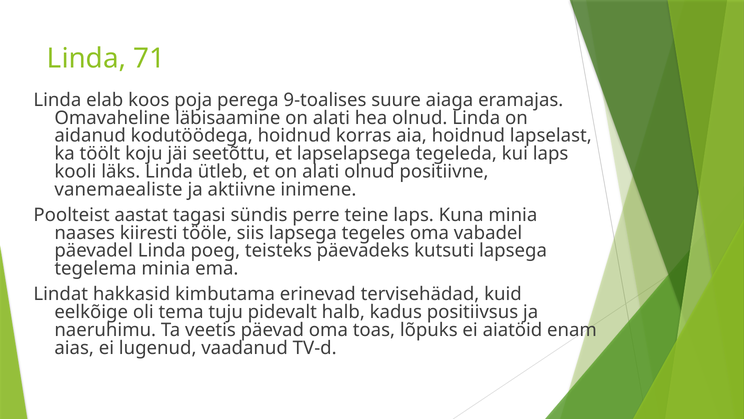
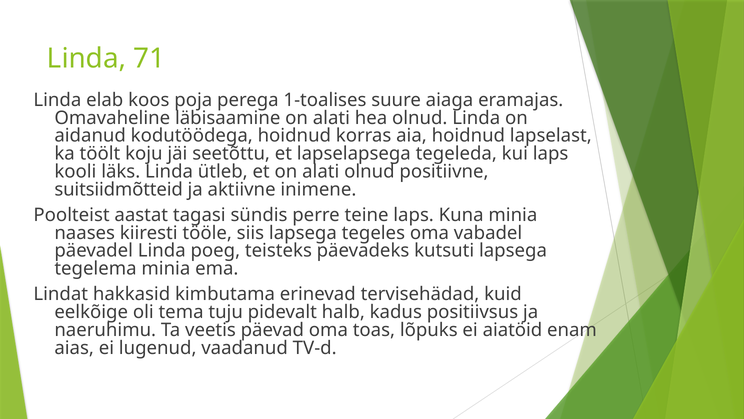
9-toalises: 9-toalises -> 1-toalises (325, 100)
vanemaealiste: vanemaealiste -> suitsiidmõtteid (119, 189)
